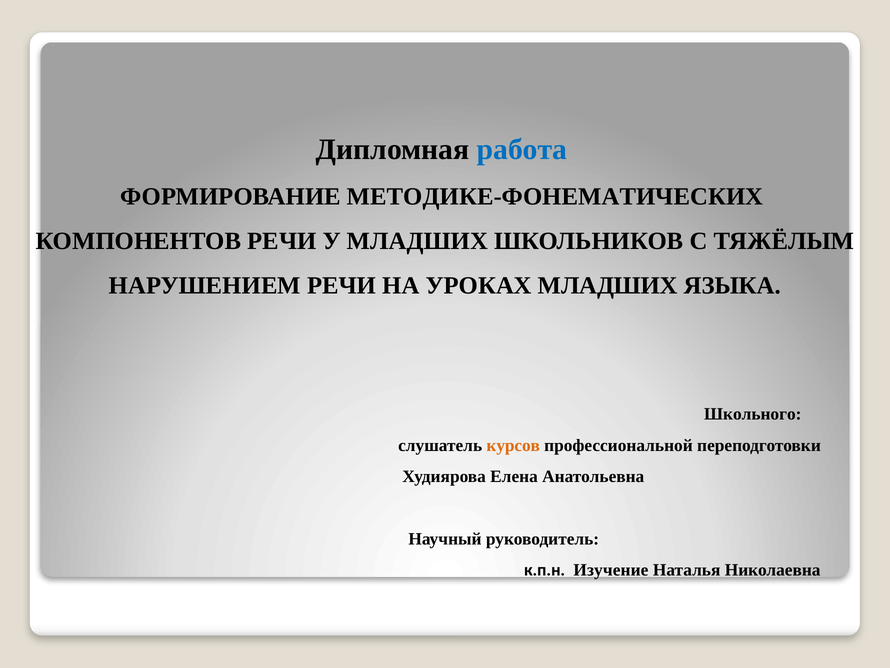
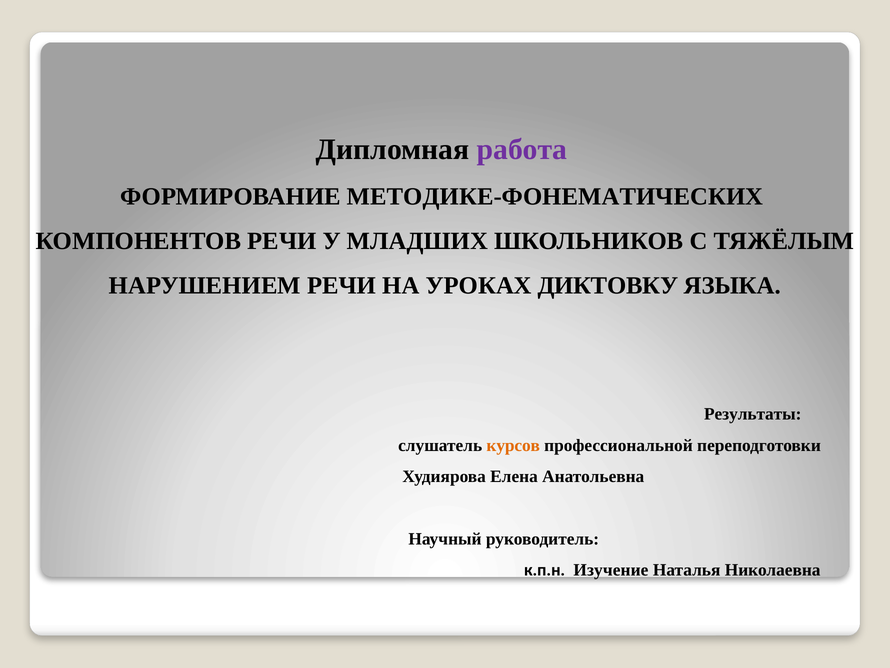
работа colour: blue -> purple (522, 149)
УРОКАХ МЛАДШИХ: МЛАДШИХ -> ДИКТОВКУ (608, 285)
Школьного: Школьного -> Результаты (753, 414)
